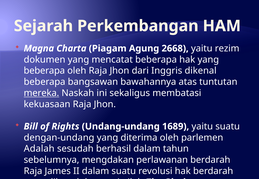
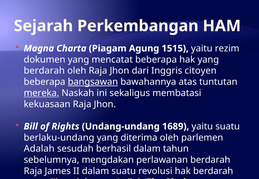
2668: 2668 -> 1515 (175, 49)
beberapa: beberapa -> berdarah (44, 71)
Inggris dikenal: dikenal -> citoyen (201, 71)
bangsawan underline: none -> present (93, 82)
dengan-undang: dengan-undang -> berlaku-undang (59, 138)
